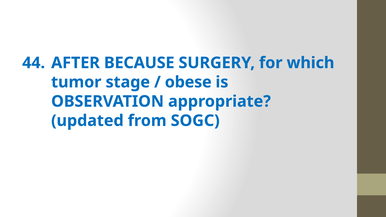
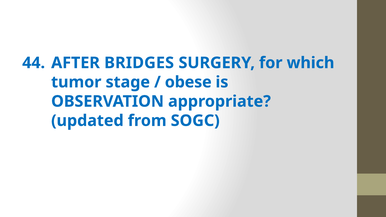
BECAUSE: BECAUSE -> BRIDGES (139, 63)
